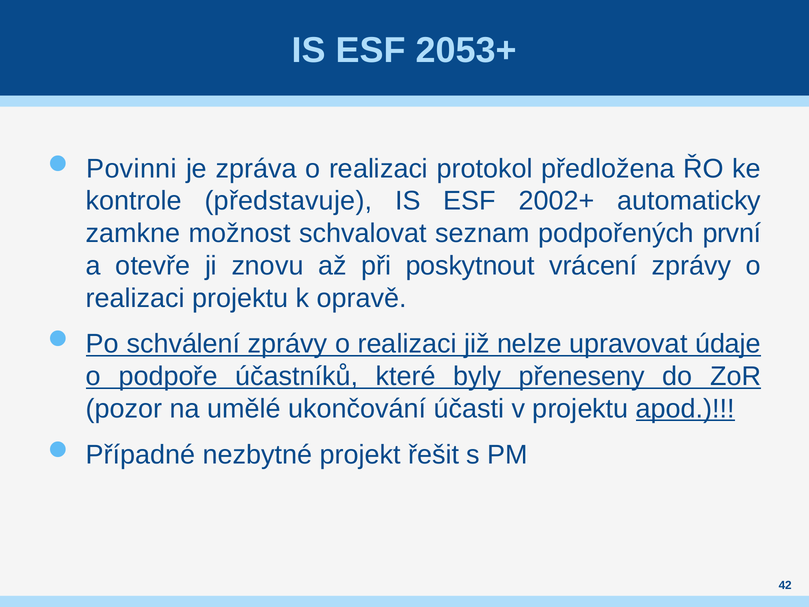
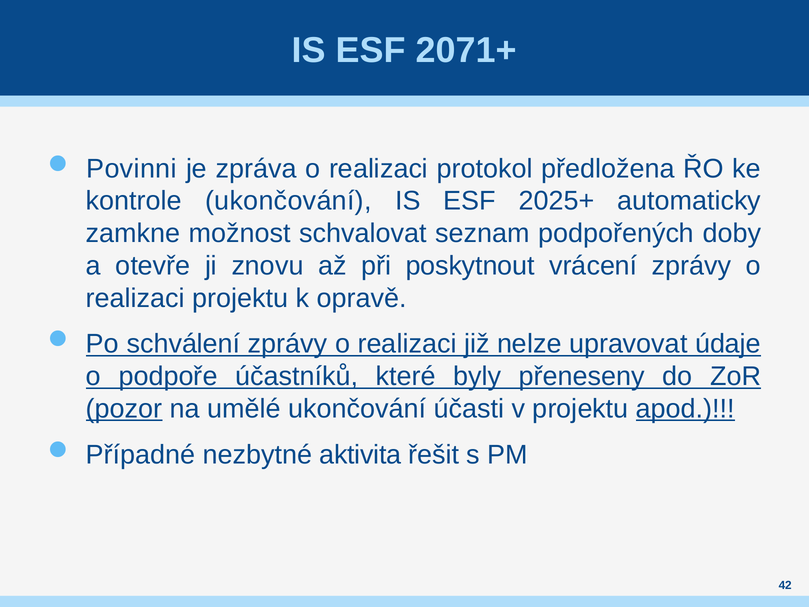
2053+: 2053+ -> 2071+ (466, 50)
kontrole představuje: představuje -> ukončování (288, 201)
2002+: 2002+ -> 2025+ (556, 201)
první: první -> doby (732, 233)
pozor underline: none -> present (124, 409)
projekt: projekt -> aktivita (360, 454)
